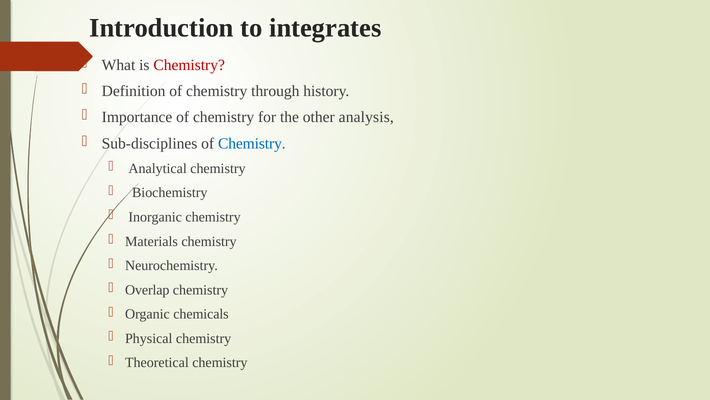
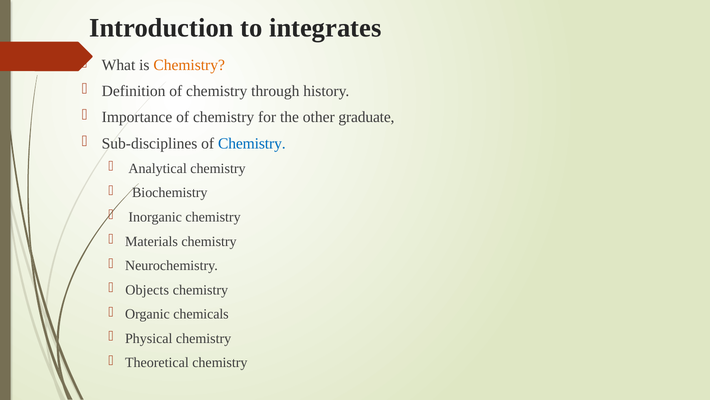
Chemistry colour: red -> orange (189, 65)
analysis: analysis -> graduate (366, 117)
Overlap: Overlap -> Objects (147, 289)
